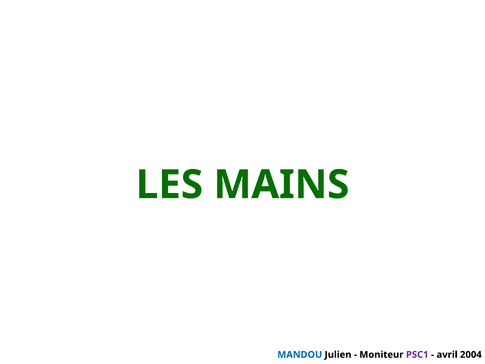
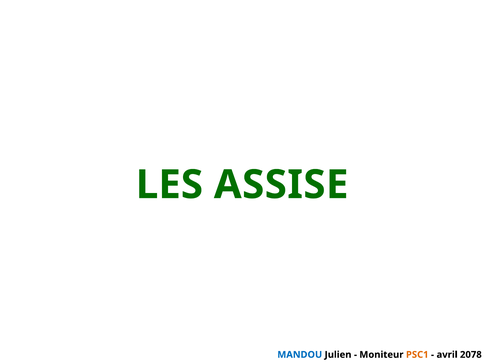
MAINS: MAINS -> ASSISE (281, 185)
PSC1 colour: purple -> orange (417, 354)
2004: 2004 -> 2078 (471, 354)
